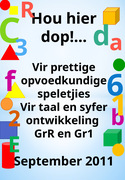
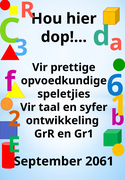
2011: 2011 -> 2061 (100, 162)
